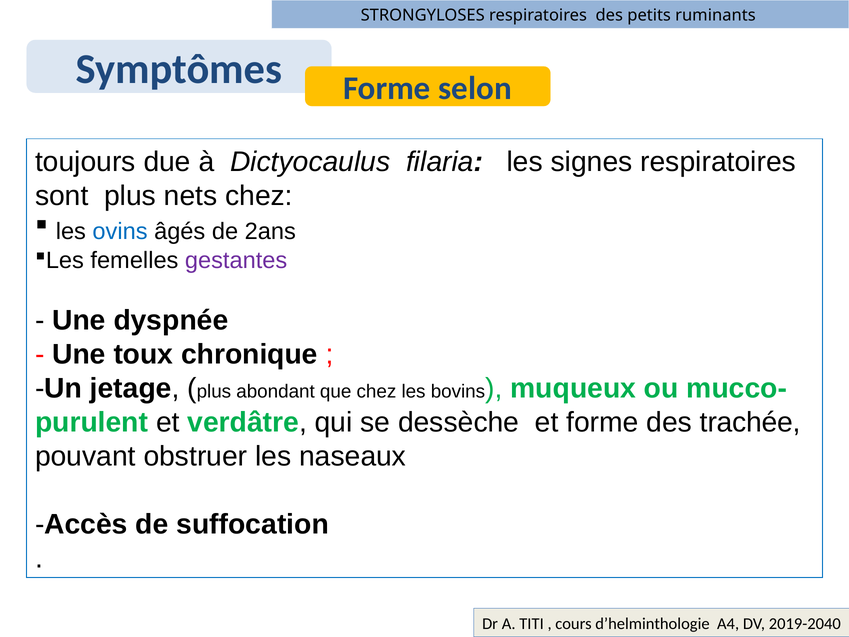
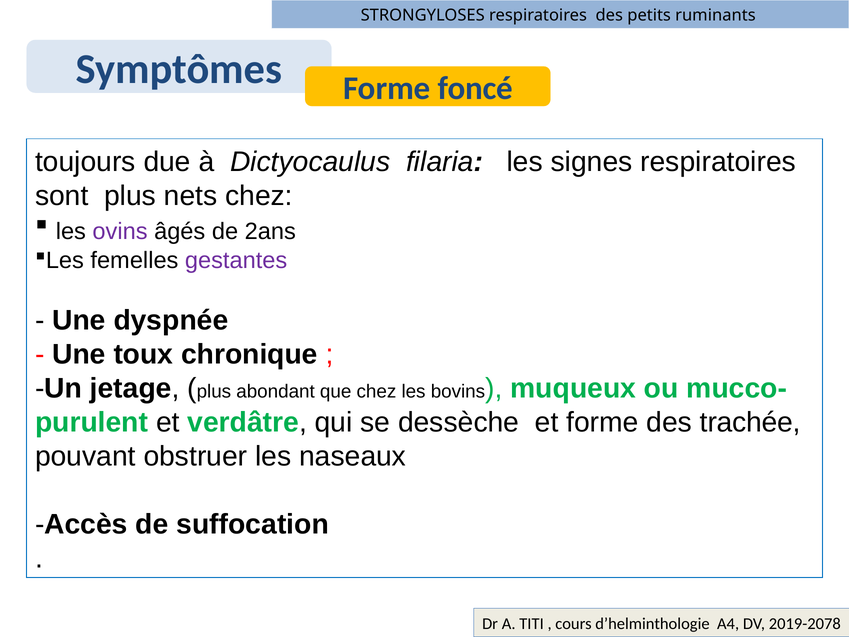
selon: selon -> foncé (475, 89)
ovins colour: blue -> purple (120, 231)
2019-2040: 2019-2040 -> 2019-2078 (805, 623)
